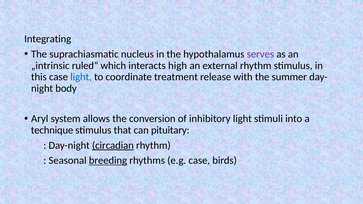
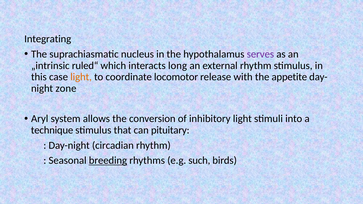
high: high -> long (178, 66)
light colour: blue -> orange (81, 77)
treatment: treatment -> locomotor (176, 77)
summer: summer -> appetite (289, 77)
body: body -> zone (66, 88)
circadian underline: present -> none (113, 145)
e.g case: case -> such (199, 161)
